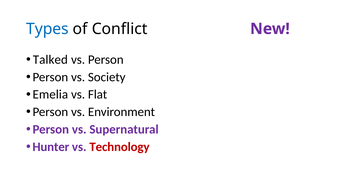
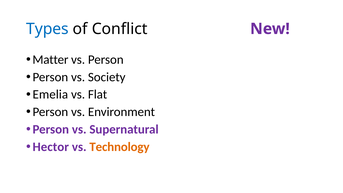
Talked: Talked -> Matter (50, 60)
Hunter: Hunter -> Hector (51, 147)
Technology colour: red -> orange (119, 147)
